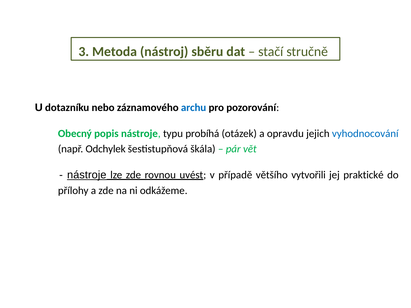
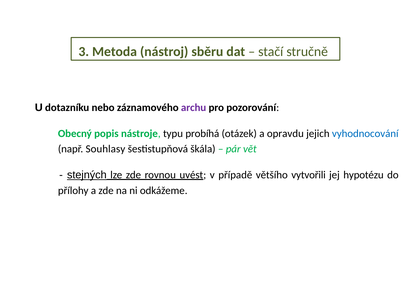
archu colour: blue -> purple (194, 108)
Odchylek: Odchylek -> Souhlasy (105, 149)
nástroje: nástroje -> stejných (87, 175)
praktické: praktické -> hypotézu (364, 175)
